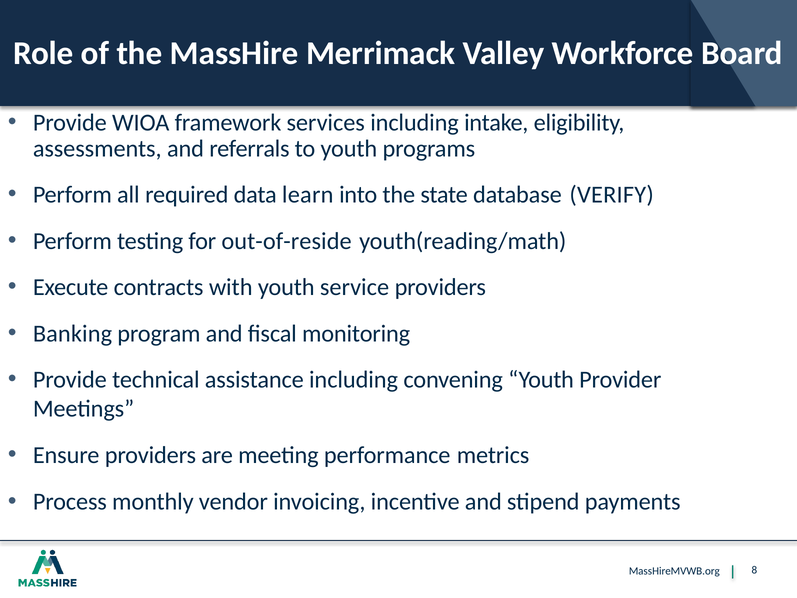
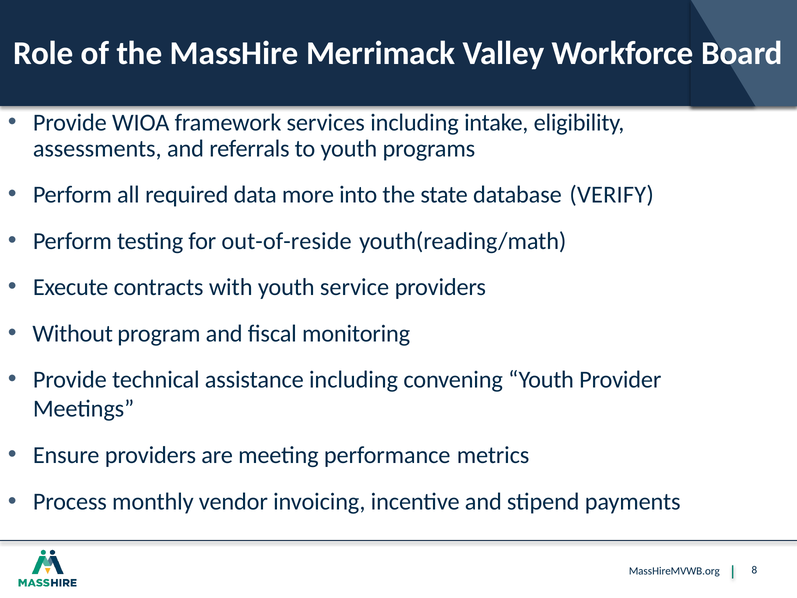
learn: learn -> more (308, 195)
Banking: Banking -> Without (73, 333)
